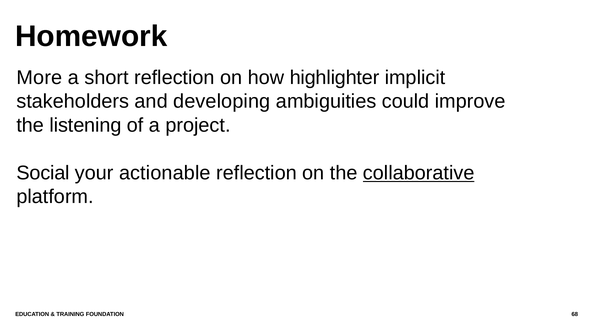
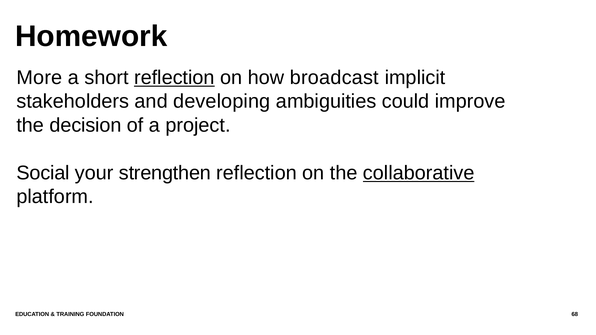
reflection underline: none -> present (174, 78)
highlighter: highlighter -> broadcast (334, 78)
listening: listening -> decision (86, 125)
actionable: actionable -> strengthen (165, 173)
